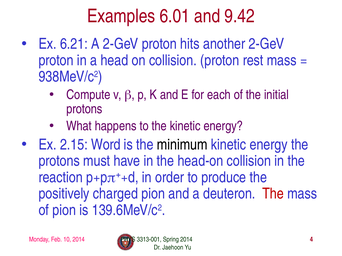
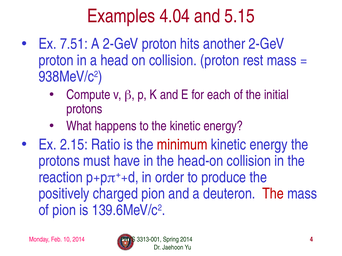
6.01: 6.01 -> 4.04 (175, 16)
9.42: 9.42 -> 5.15 (240, 16)
6.21: 6.21 -> 7.51 (74, 44)
Word: Word -> Ratio (106, 145)
minimum colour: black -> red (182, 145)
